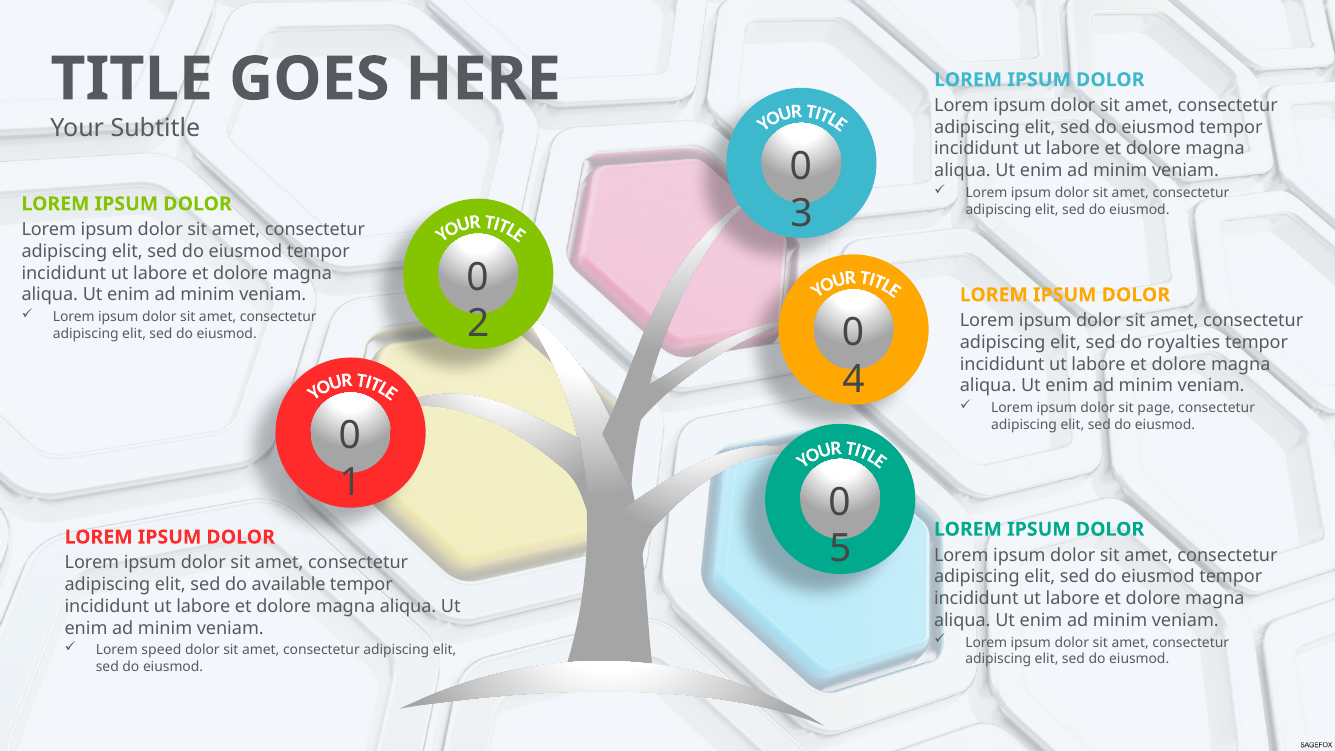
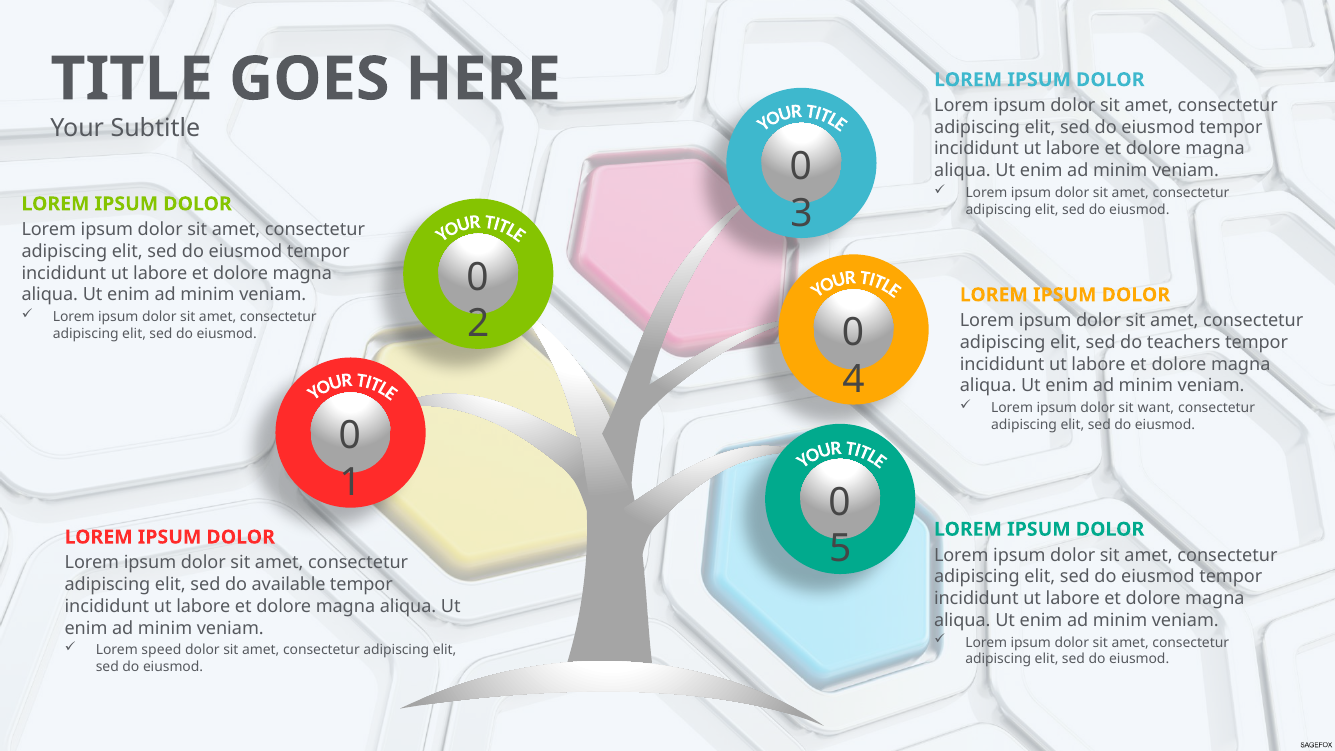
royalties: royalties -> teachers (1184, 342)
page: page -> want (1156, 408)
